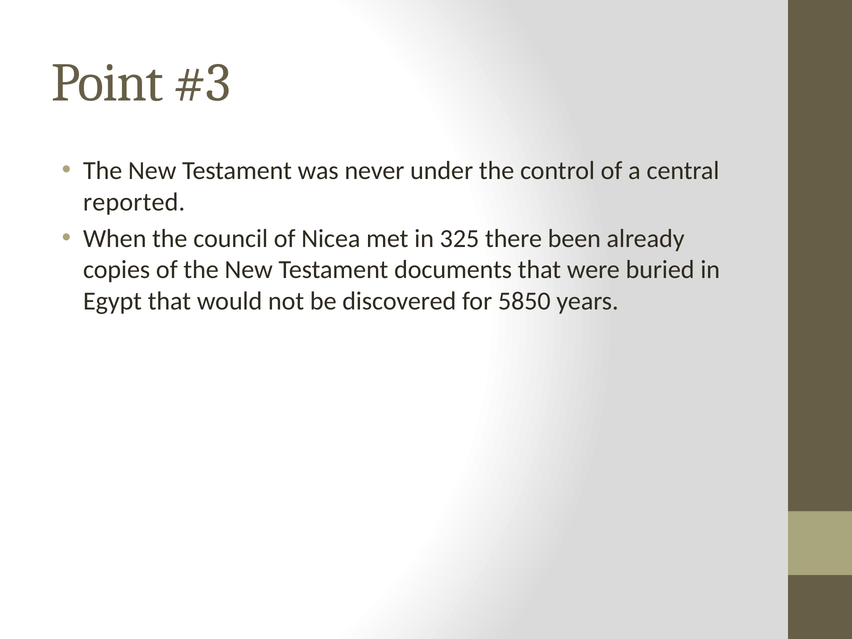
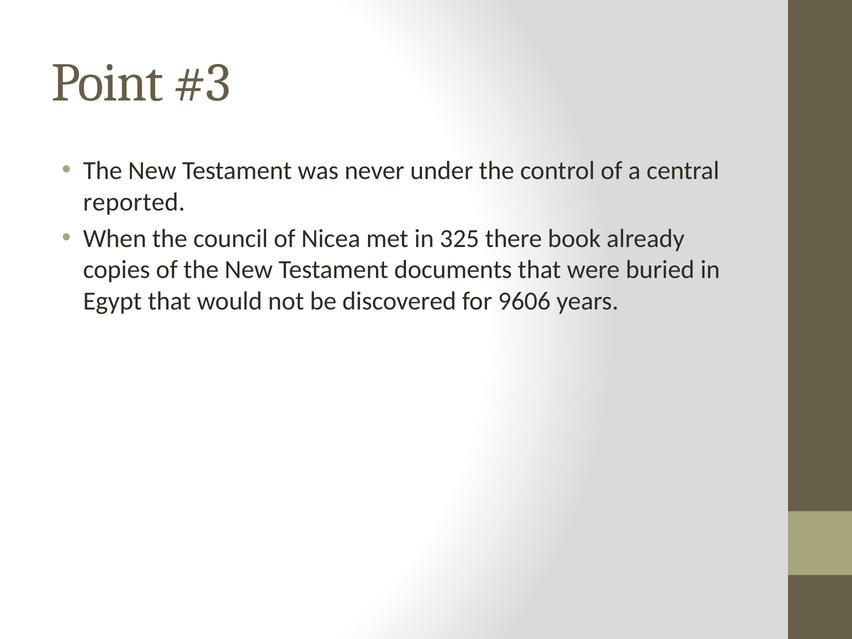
been: been -> book (574, 238)
5850: 5850 -> 9606 (524, 301)
